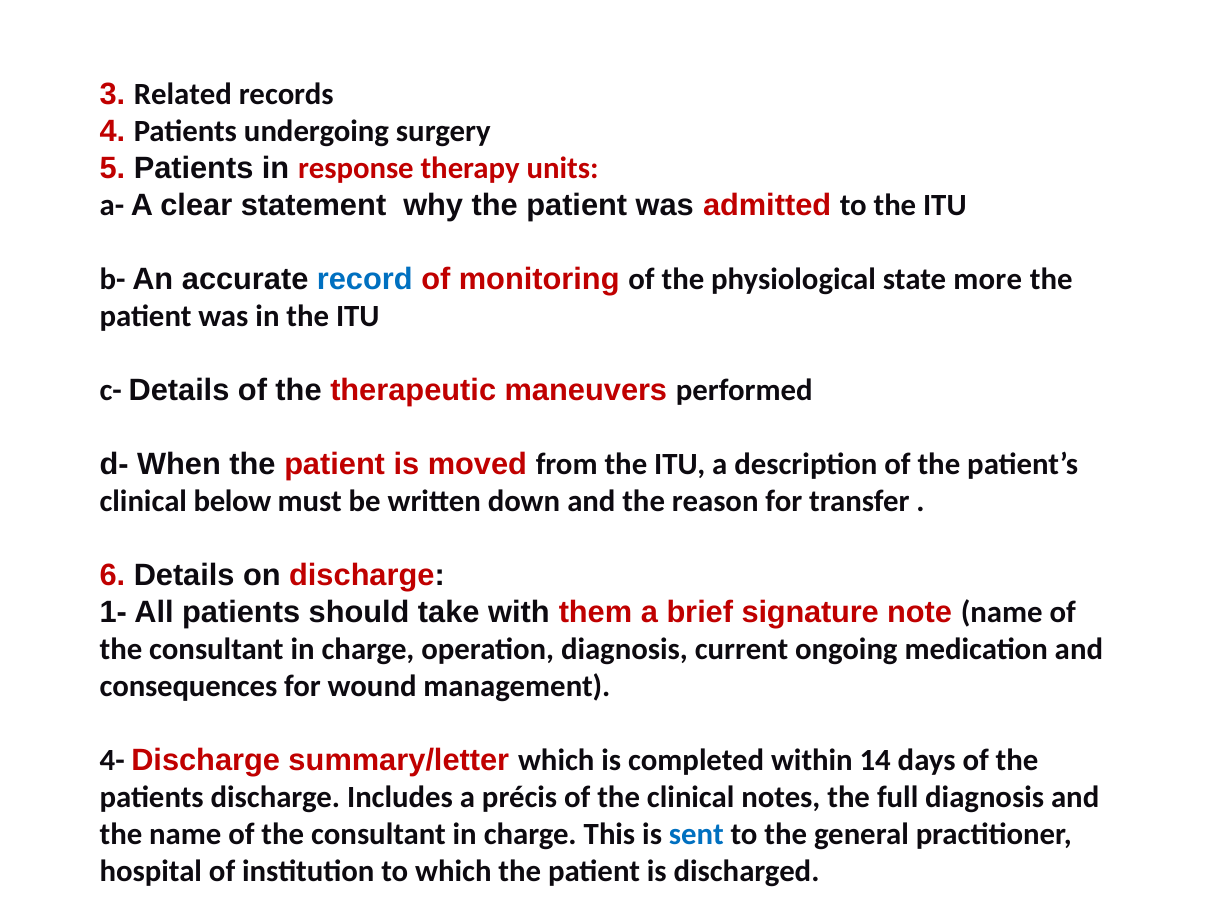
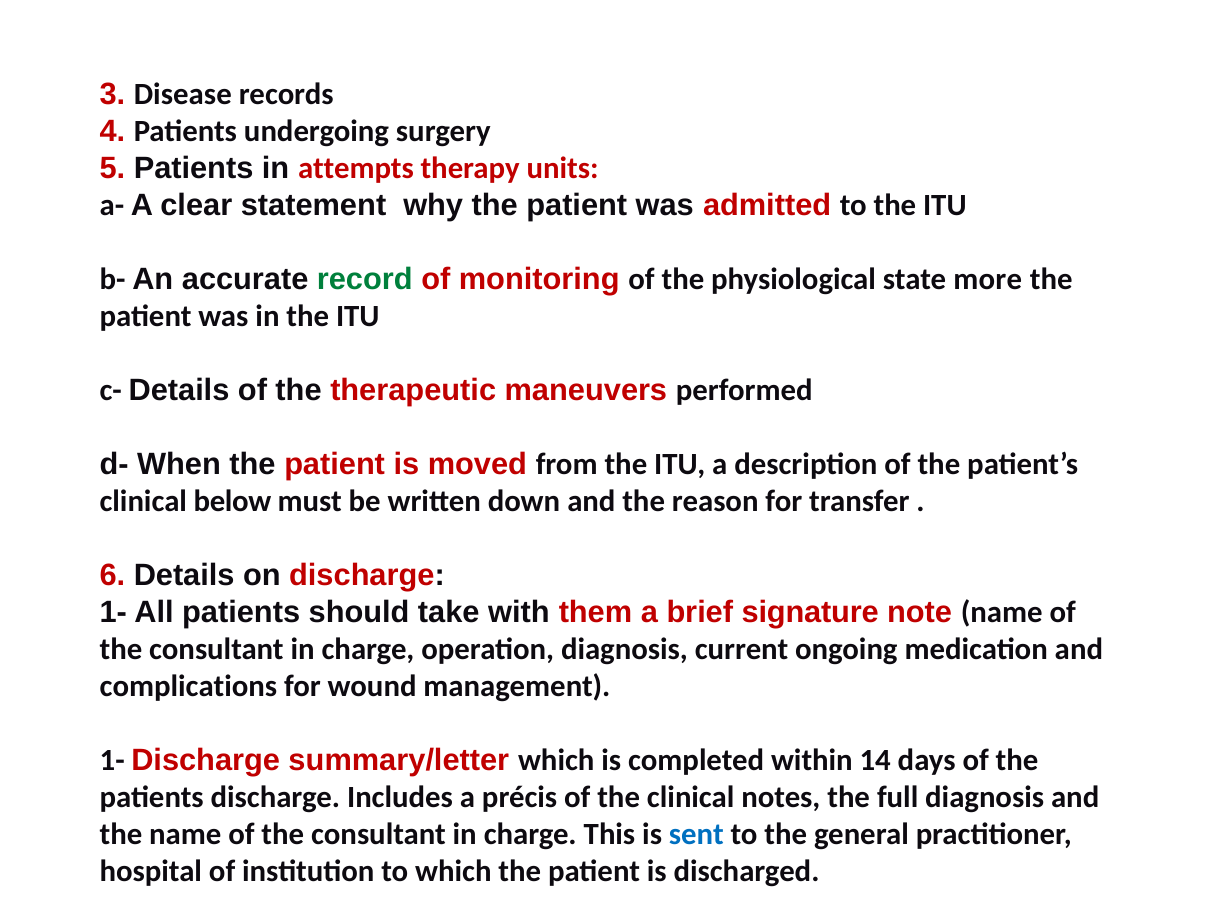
Related: Related -> Disease (183, 95)
response: response -> attempts (356, 169)
record colour: blue -> green (365, 280)
consequences: consequences -> complications (188, 686)
4-: 4- -> 1- (112, 760)
